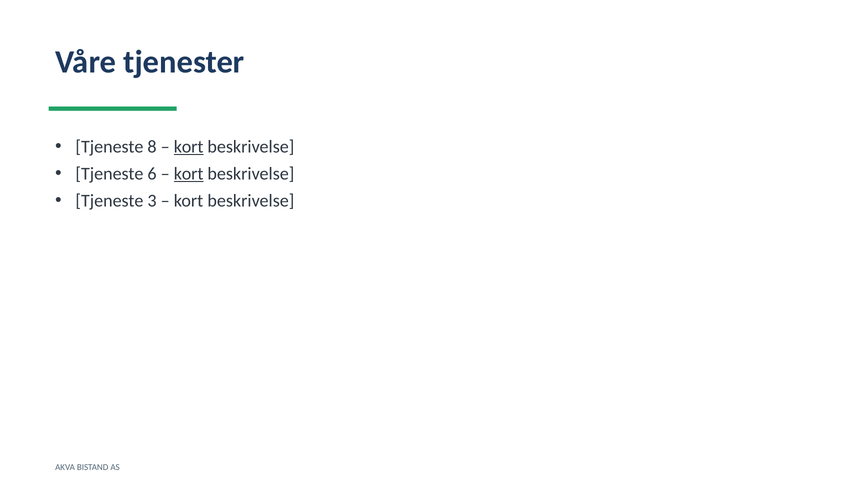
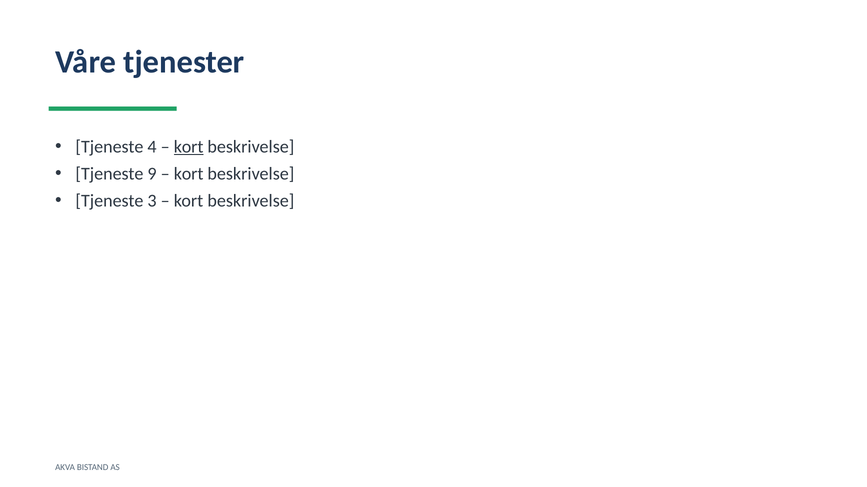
8: 8 -> 4 (152, 147)
6: 6 -> 9 (152, 174)
kort underline: present -> none (189, 174)
